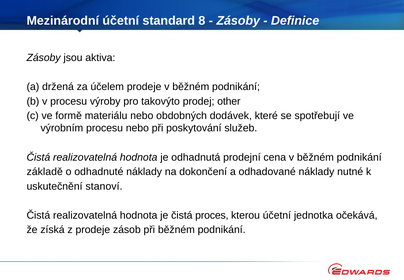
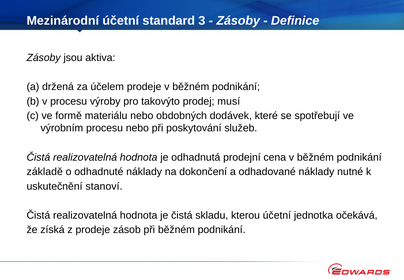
8: 8 -> 3 (202, 21)
other: other -> musí (229, 101)
proces: proces -> skladu (212, 215)
